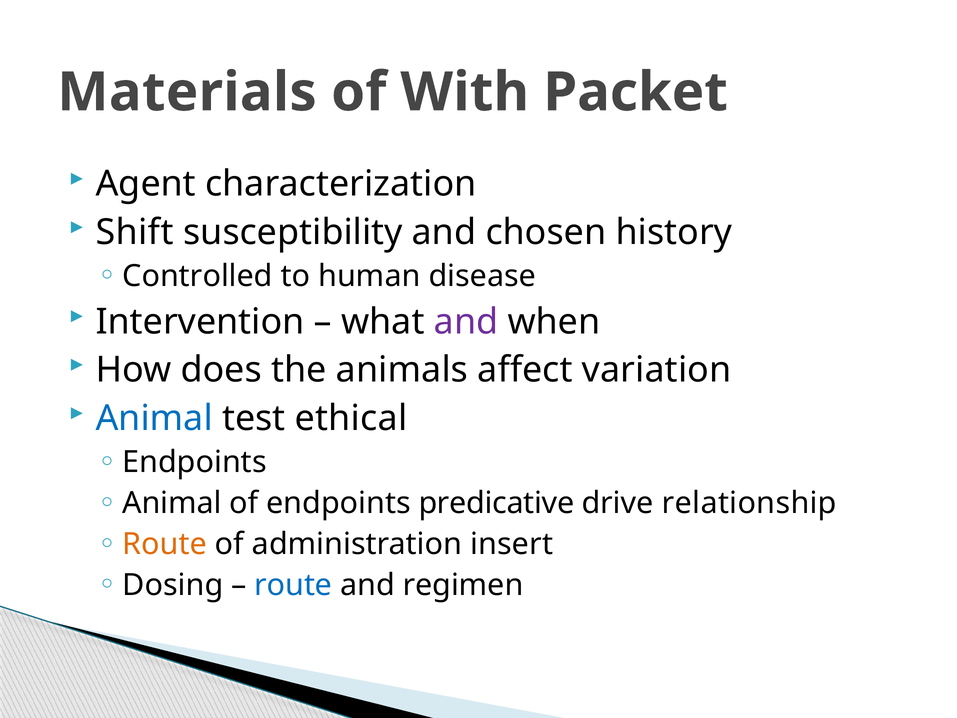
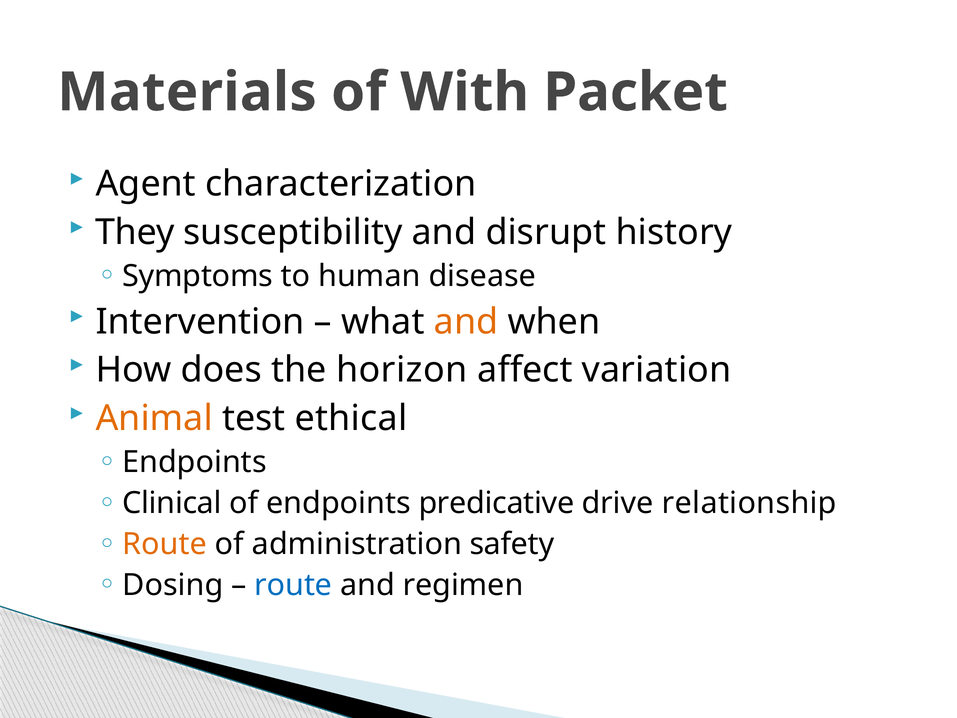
Shift: Shift -> They (135, 232)
chosen: chosen -> disrupt (546, 232)
Controlled: Controlled -> Symptoms (198, 276)
and colour: purple -> orange (466, 322)
animals: animals -> horizon (402, 370)
Animal colour: blue -> orange (154, 418)
Animal: Animal -> Clinical (172, 503)
insert: insert -> safety (512, 544)
